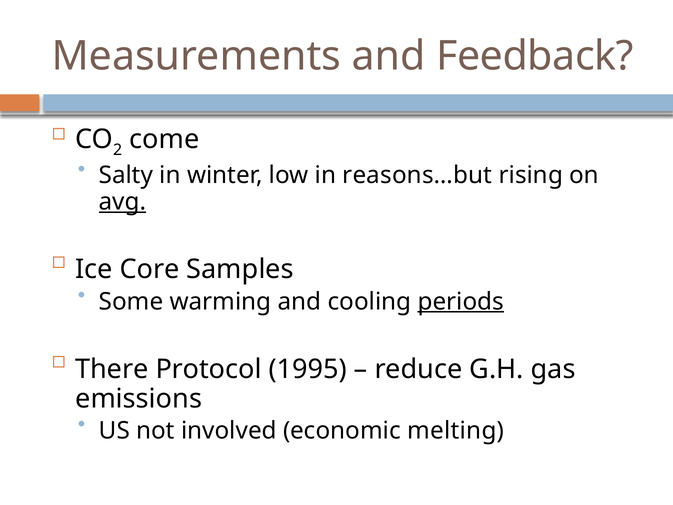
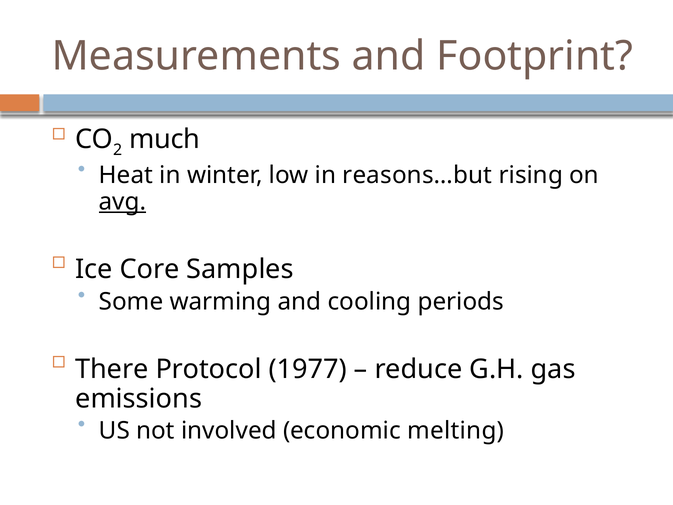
Feedback: Feedback -> Footprint (535, 56)
come: come -> much (165, 139)
Salty: Salty -> Heat (126, 175)
periods underline: present -> none (461, 301)
1995: 1995 -> 1977 (308, 369)
